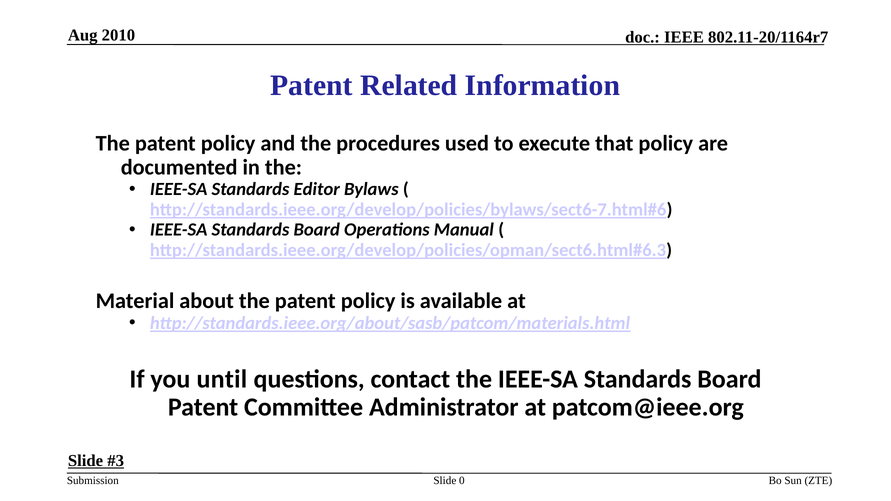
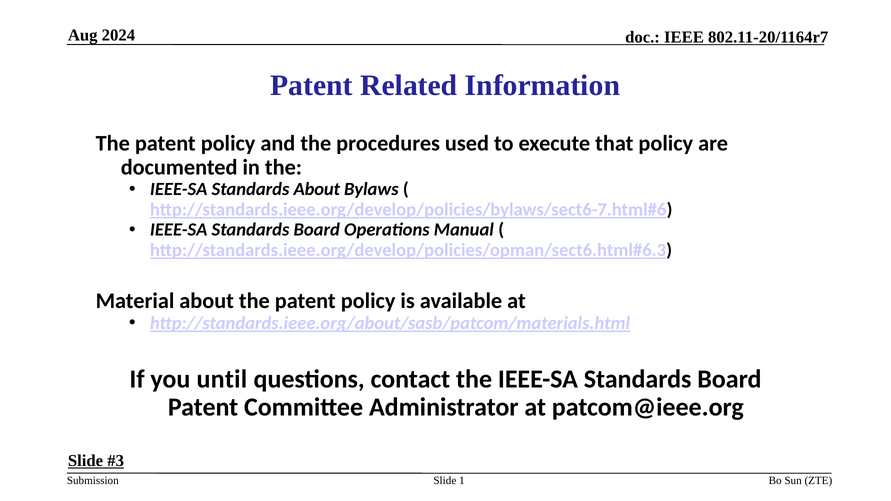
2010: 2010 -> 2024 (118, 35)
Standards Editor: Editor -> About (317, 189)
0: 0 -> 1 (462, 481)
